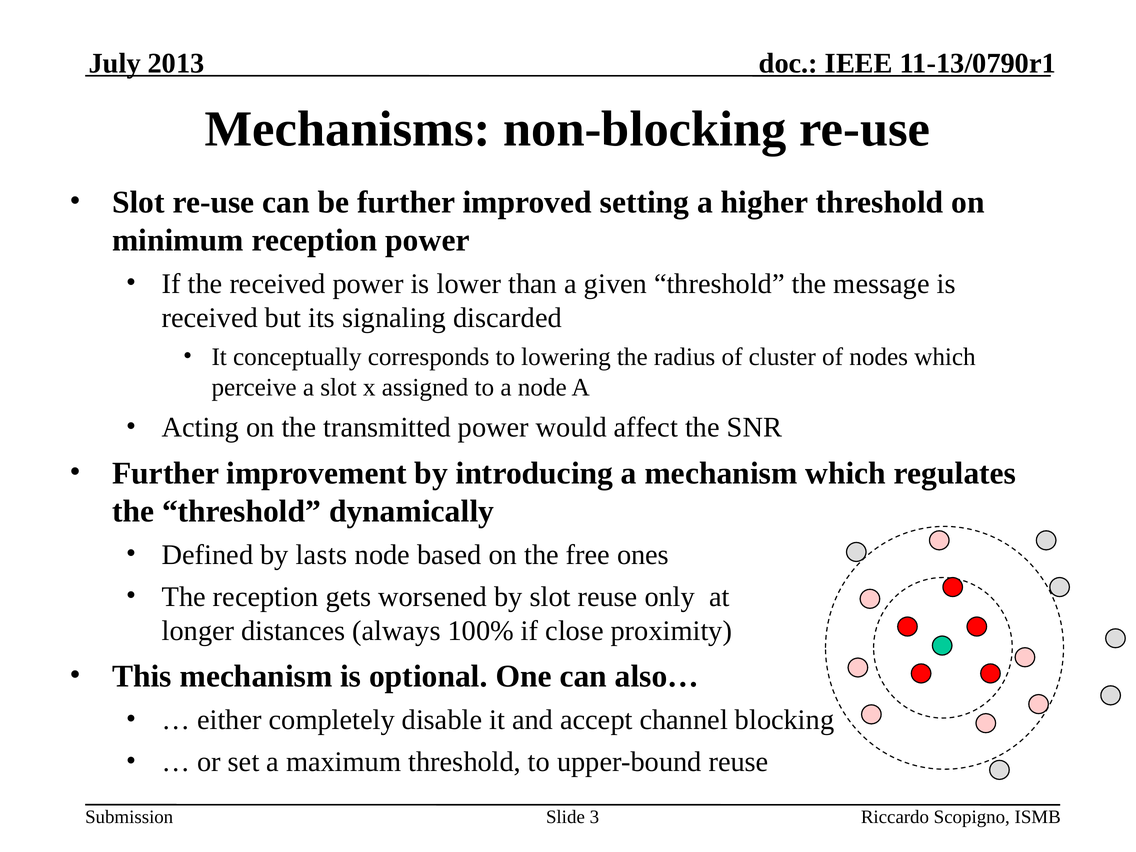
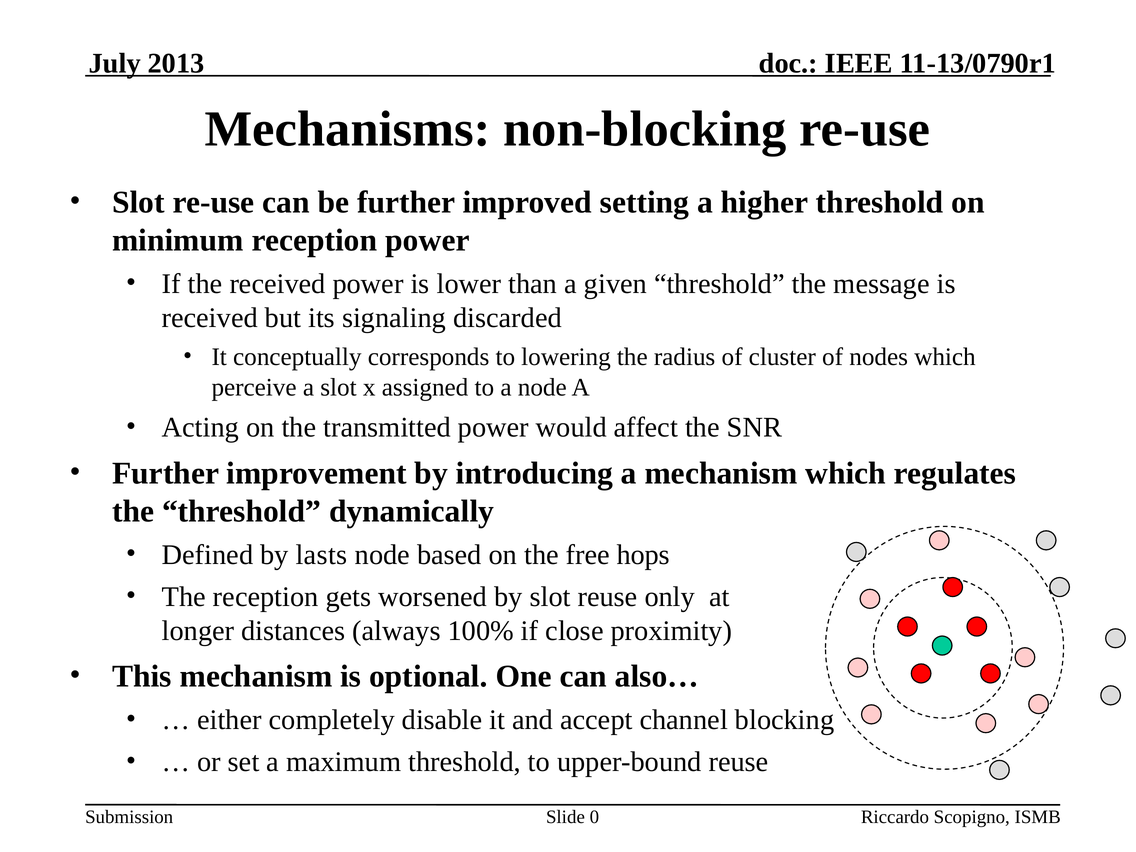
ones: ones -> hops (643, 555)
3: 3 -> 0 (594, 817)
